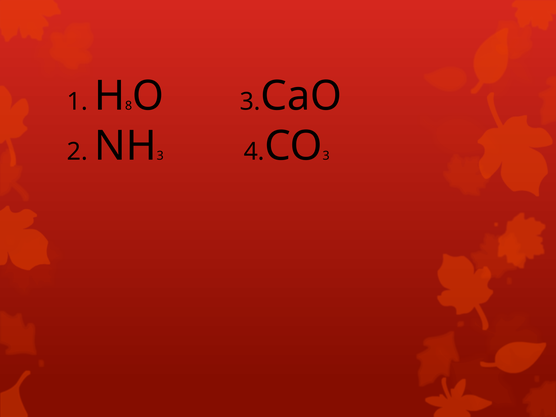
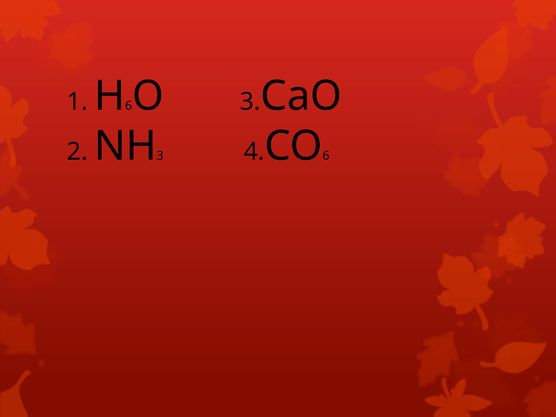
8: 8 -> 6 (129, 106)
3: 3 -> 6 (326, 156)
